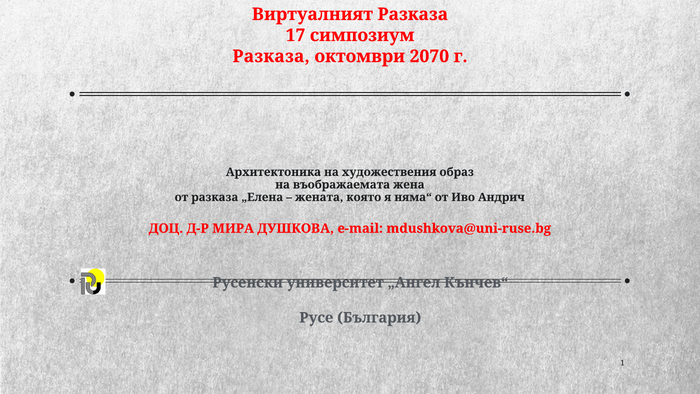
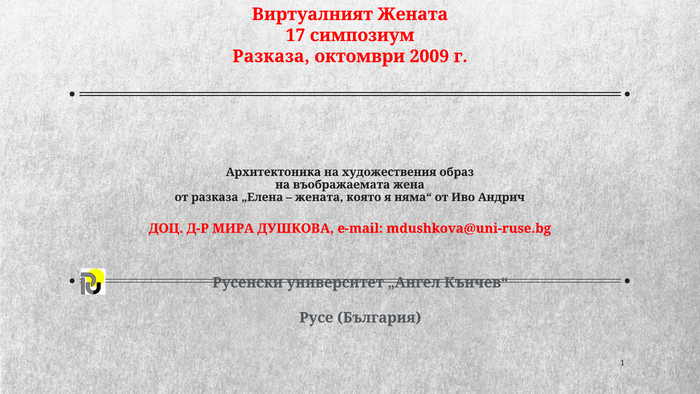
Виртуалният Разказа: Разказа -> Жената (413, 14)
2070: 2070 -> 2009 (429, 56)
